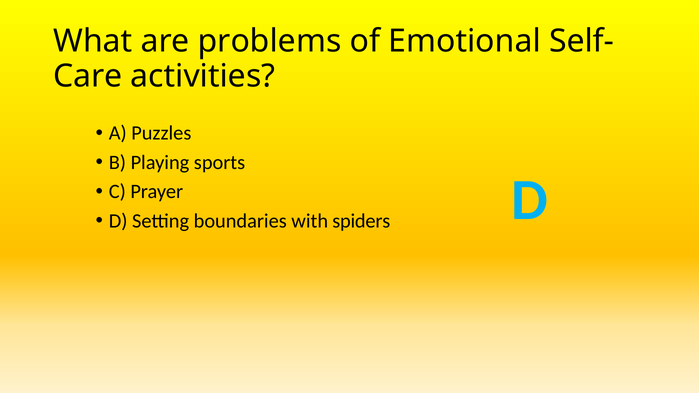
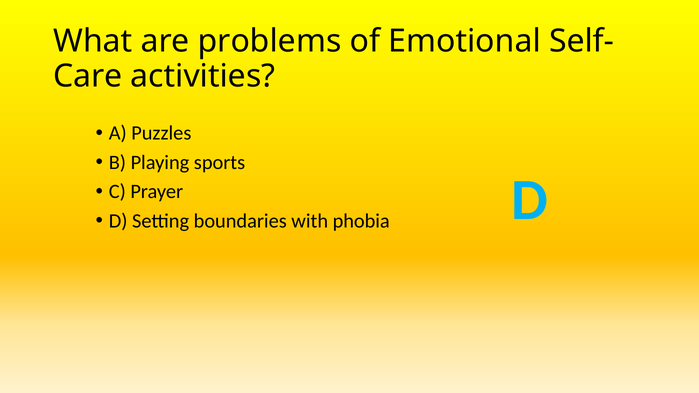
spiders: spiders -> phobia (361, 221)
